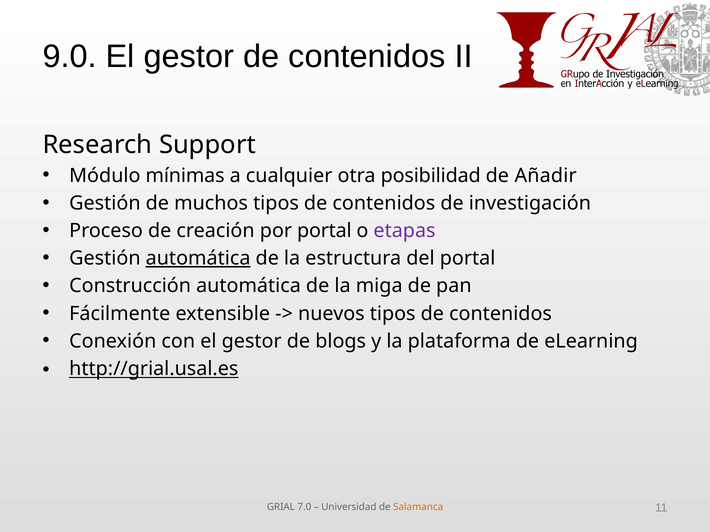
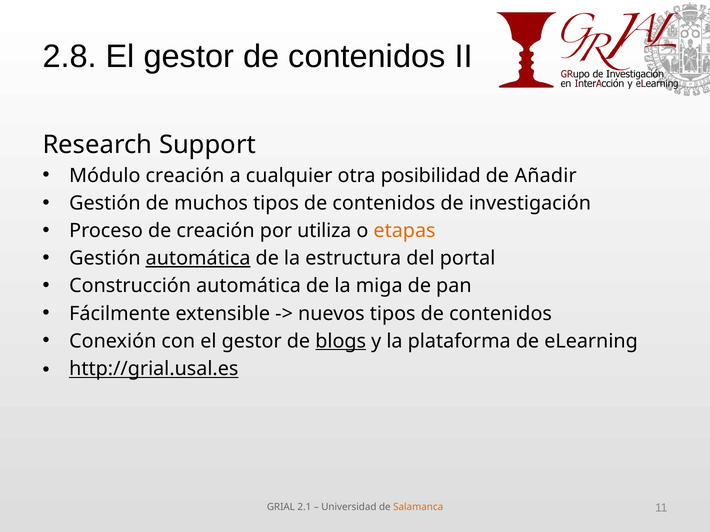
9.0: 9.0 -> 2.8 (70, 56)
Módulo mínimas: mínimas -> creación (185, 176)
por portal: portal -> utiliza (324, 231)
etapas colour: purple -> orange (405, 231)
blogs underline: none -> present (341, 341)
7.0: 7.0 -> 2.1 (304, 508)
